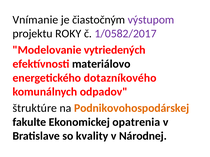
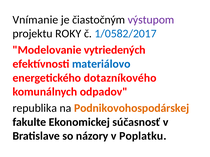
1/0582/2017 colour: purple -> blue (126, 34)
materiálovo colour: black -> blue (101, 64)
štruktúre: štruktúre -> republika (35, 108)
opatrenia: opatrenia -> súčasnosť (136, 122)
kvality: kvality -> názory (92, 136)
Národnej: Národnej -> Poplatku (143, 136)
